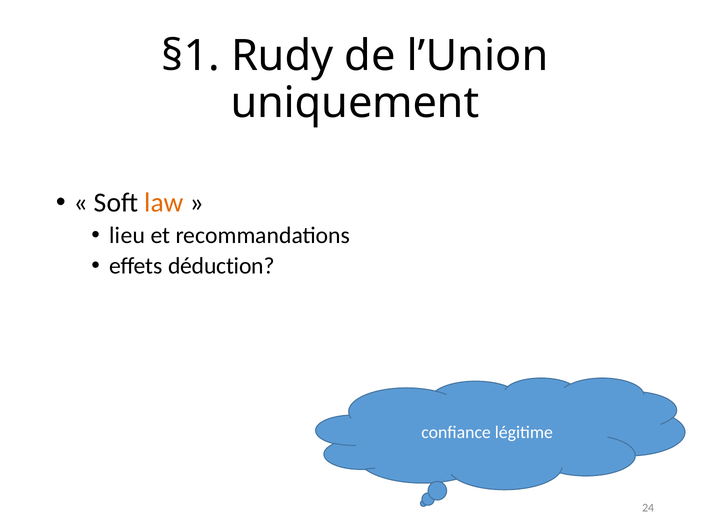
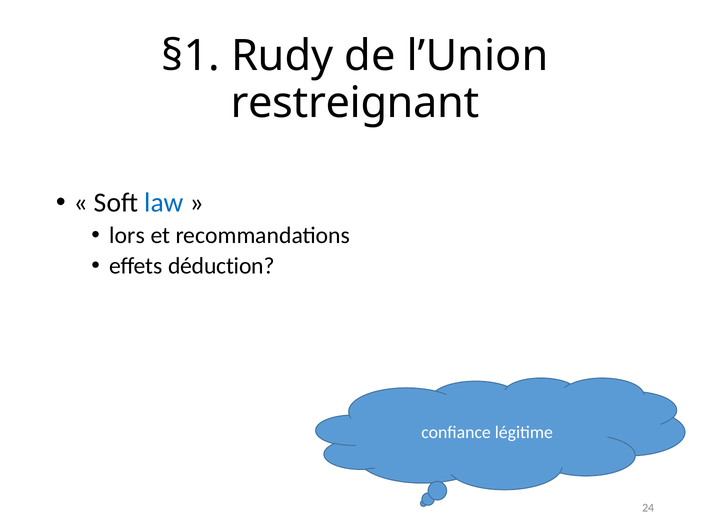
uniquement: uniquement -> restreignant (355, 103)
law colour: orange -> blue (164, 203)
lieu: lieu -> lors (127, 236)
